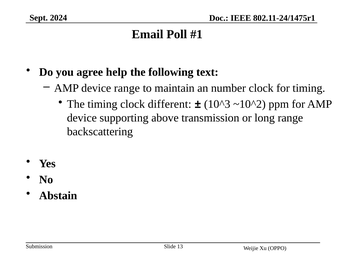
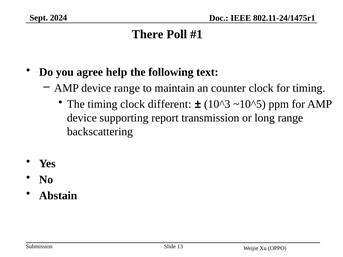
Email: Email -> There (148, 34)
number: number -> counter (228, 88)
~10^2: ~10^2 -> ~10^5 (249, 104)
above: above -> report (165, 118)
